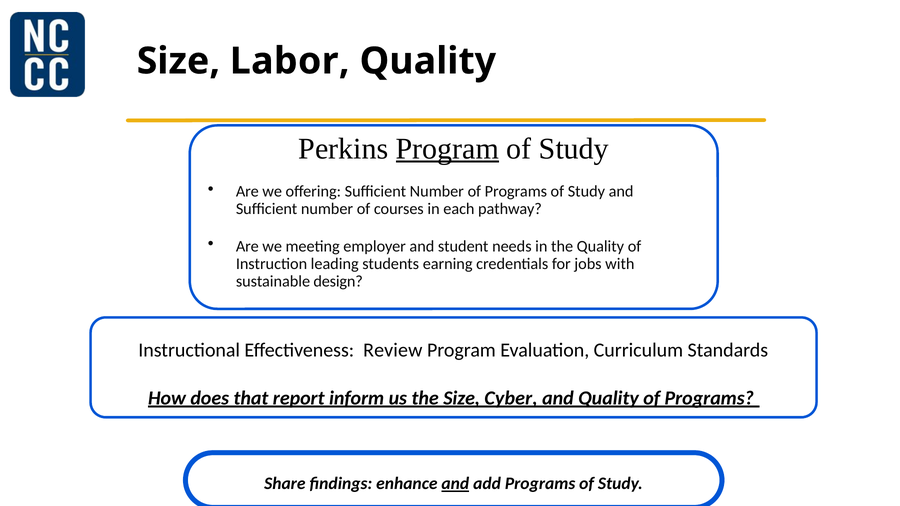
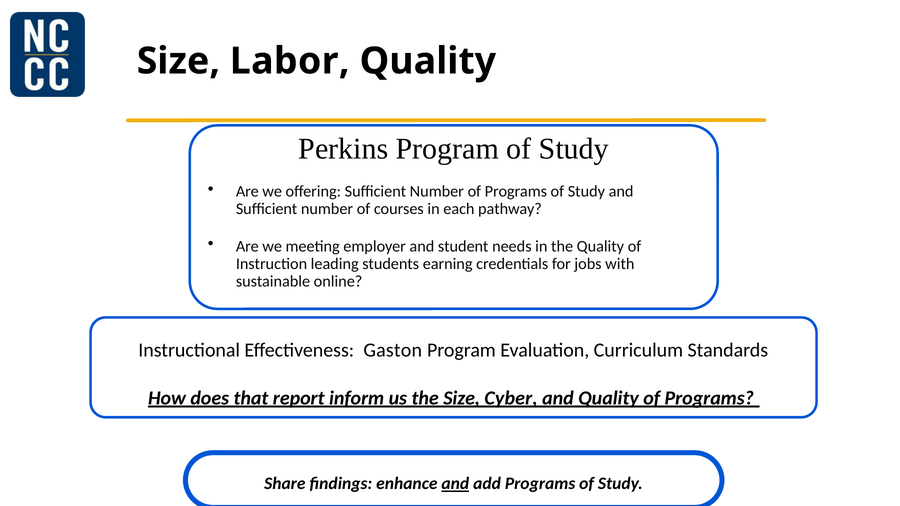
Program underline: present -> none (447, 149)
design: design -> online (338, 281)
Review: Review -> Gaston (393, 350)
